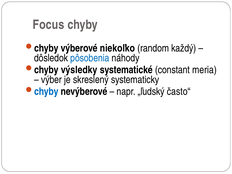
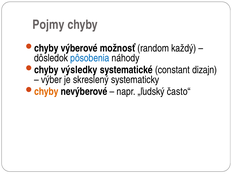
Focus: Focus -> Pojmy (48, 25)
niekoľko: niekoľko -> možnosť (117, 48)
meria: meria -> dizajn (205, 70)
chyby colour: blue -> orange (46, 92)
